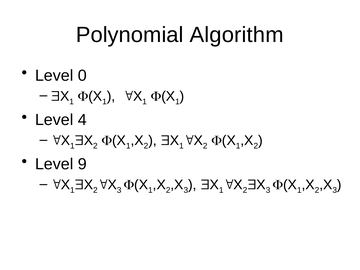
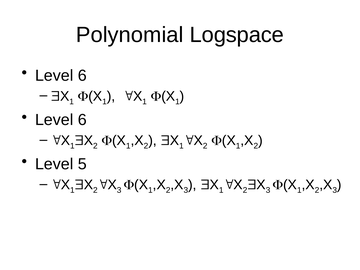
Algorithm: Algorithm -> Logspace (237, 35)
0: 0 -> 6 (82, 76)
4: 4 -> 6 (82, 120)
9: 9 -> 5 (82, 164)
